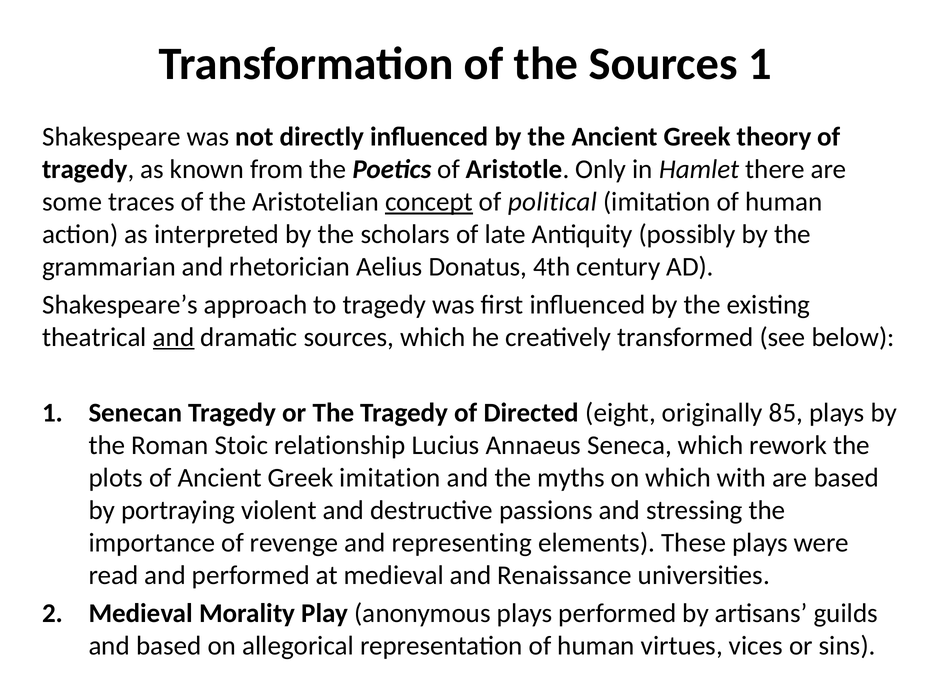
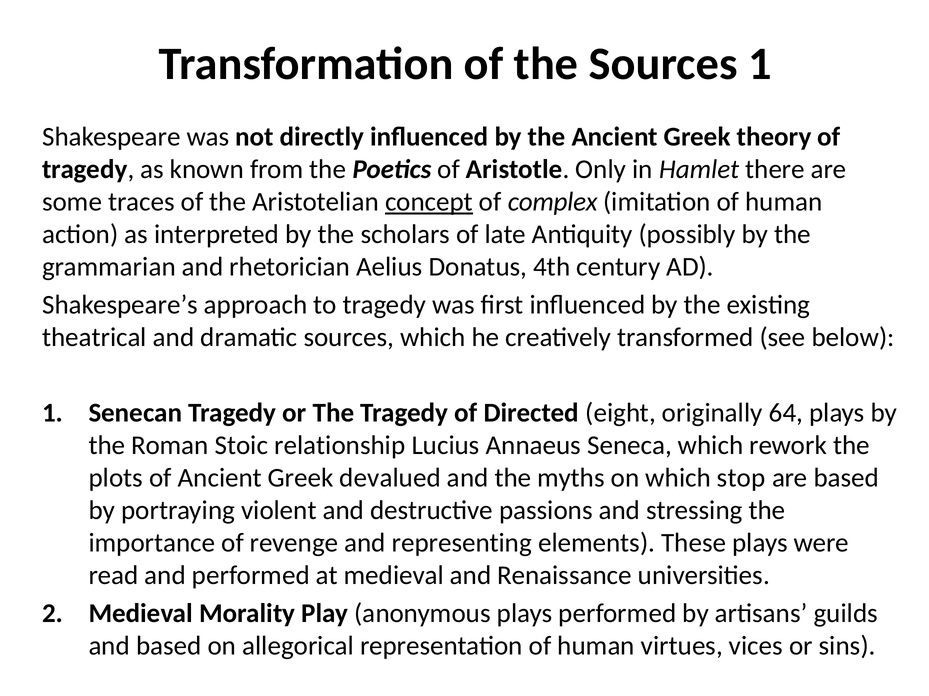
political: political -> complex (553, 202)
and underline: present -> none (174, 338)
85: 85 -> 64 (786, 413)
Greek imitation: imitation -> devalued (390, 478)
with: with -> stop (741, 478)
